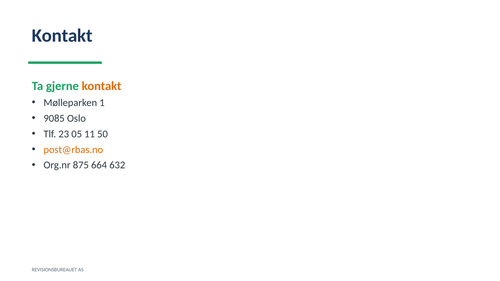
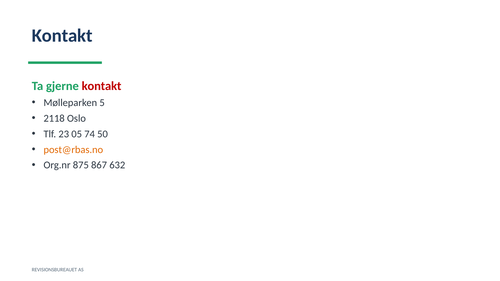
kontakt colour: orange -> red (102, 86)
1: 1 -> 5 (102, 103)
9085: 9085 -> 2118 (54, 118)
11: 11 -> 74 (90, 134)
664: 664 -> 867 (99, 165)
